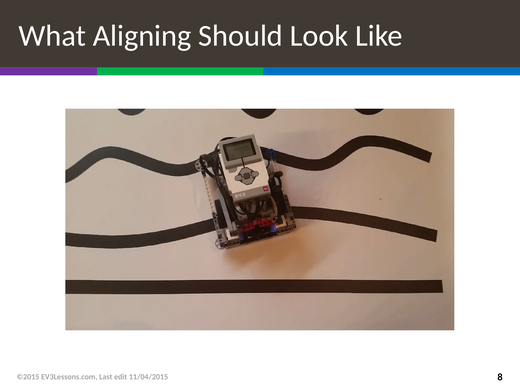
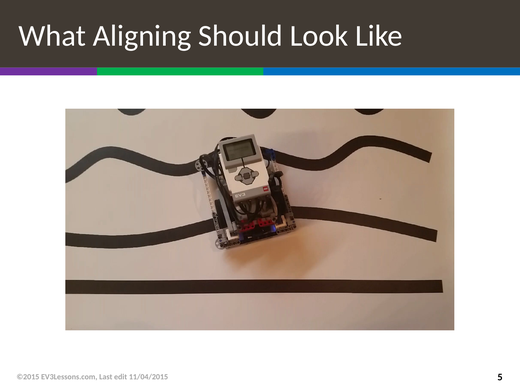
8: 8 -> 5 (500, 377)
